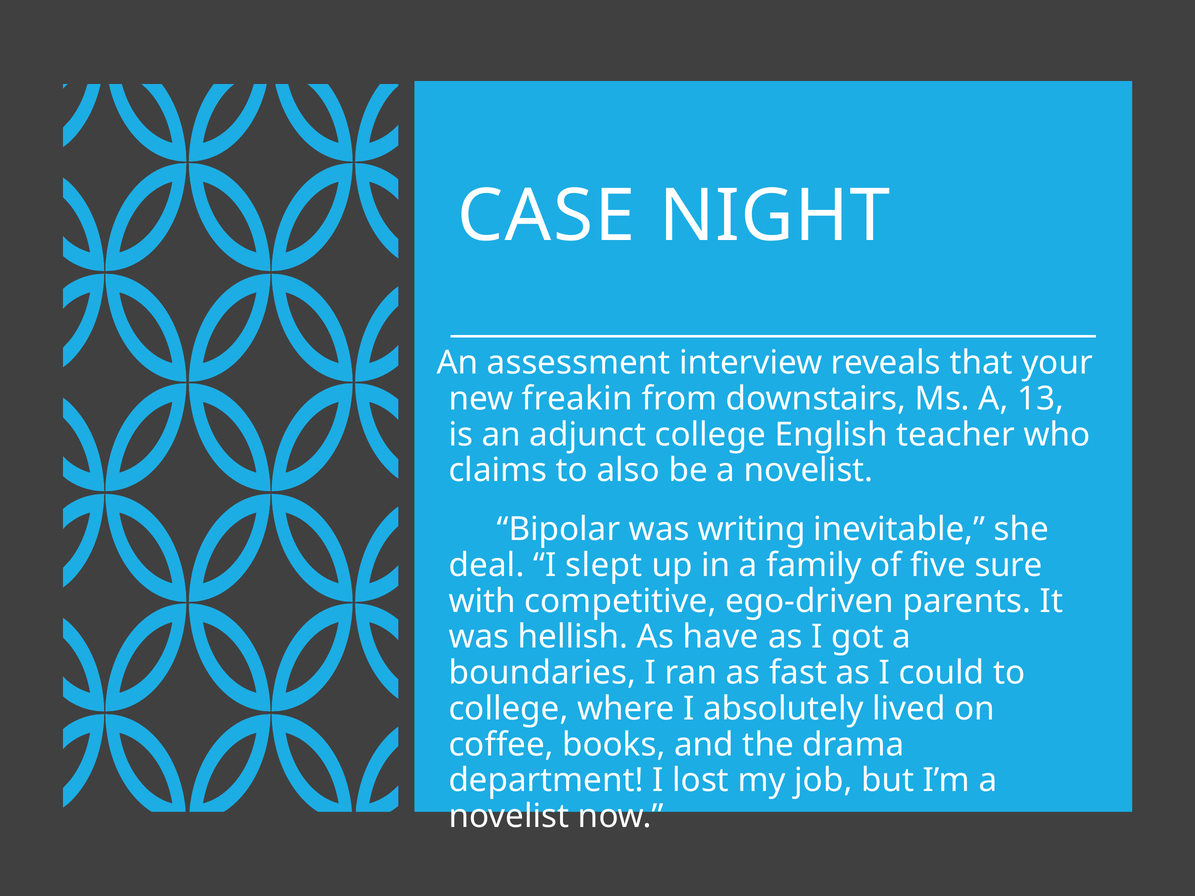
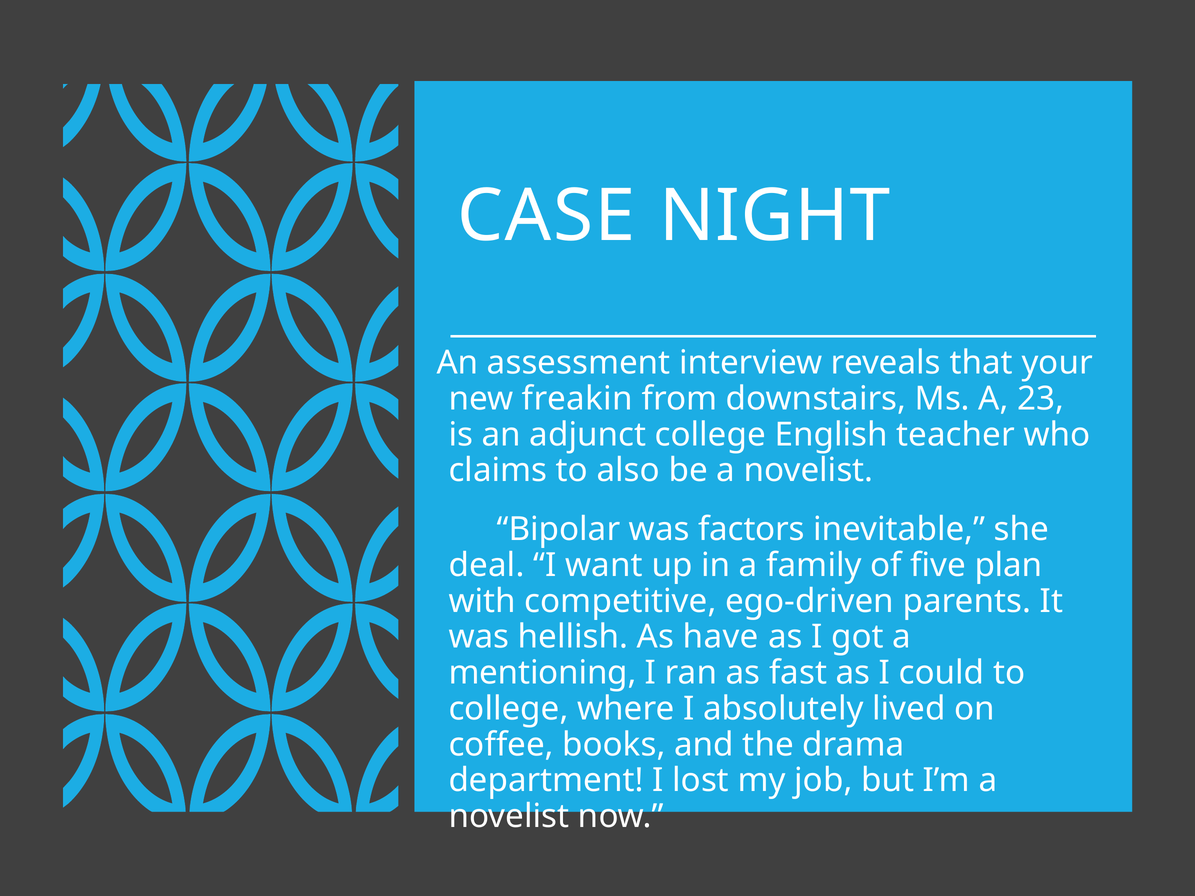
13: 13 -> 23 (1041, 399)
writing: writing -> factors (751, 530)
slept: slept -> want (604, 566)
sure: sure -> plan (1008, 566)
boundaries: boundaries -> mentioning (543, 673)
